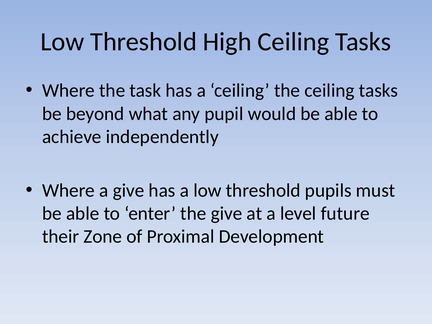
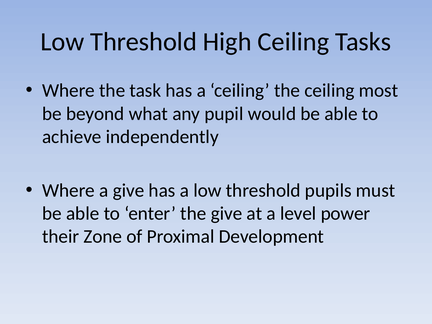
the ceiling tasks: tasks -> most (379, 91)
future: future -> power (345, 214)
